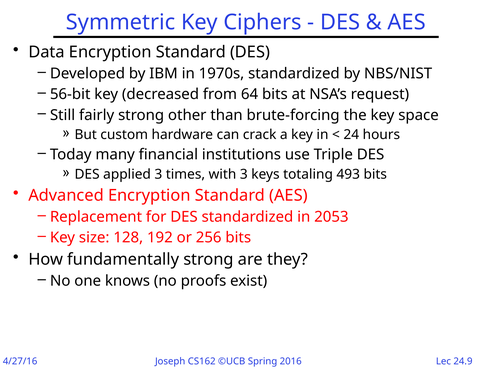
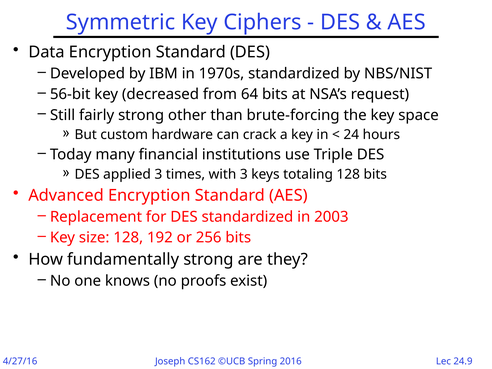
totaling 493: 493 -> 128 (348, 174)
2053: 2053 -> 2003 (331, 217)
